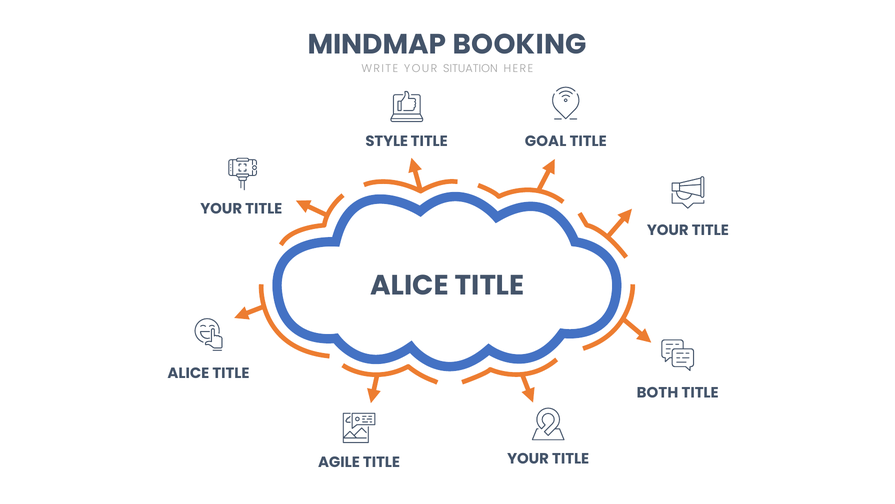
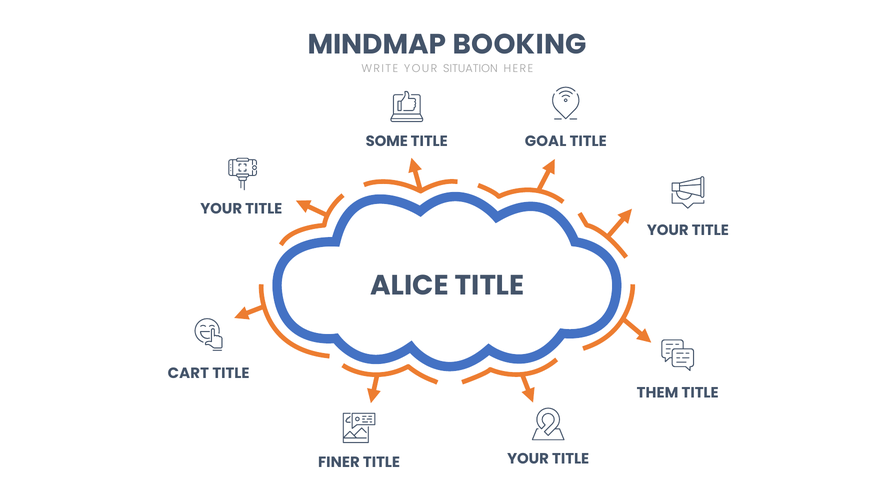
STYLE: STYLE -> SOME (387, 141)
ALICE: ALICE -> CART (188, 373)
BOTH: BOTH -> THEM (658, 392)
AGILE: AGILE -> FINER (339, 462)
